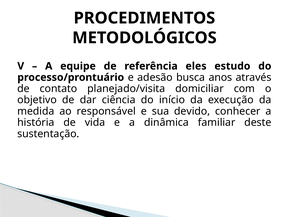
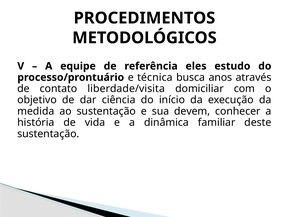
adesão: adesão -> técnica (155, 77)
planejado/visita: planejado/visita -> liberdade/visita (126, 89)
ao responsável: responsável -> sustentação (106, 111)
devido: devido -> devem (192, 111)
